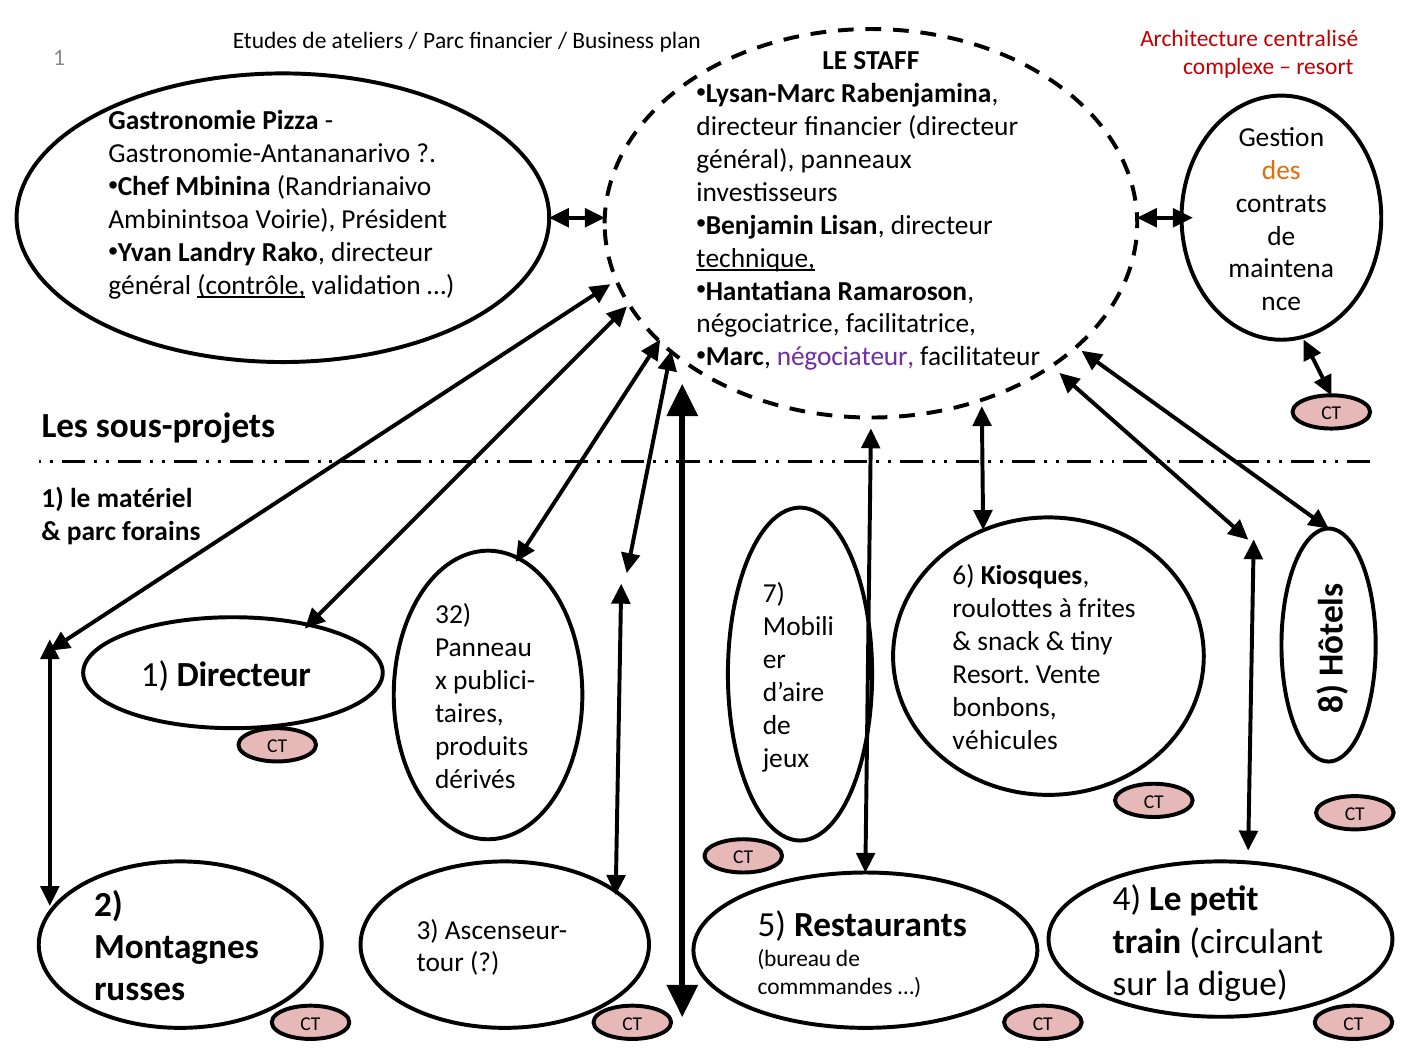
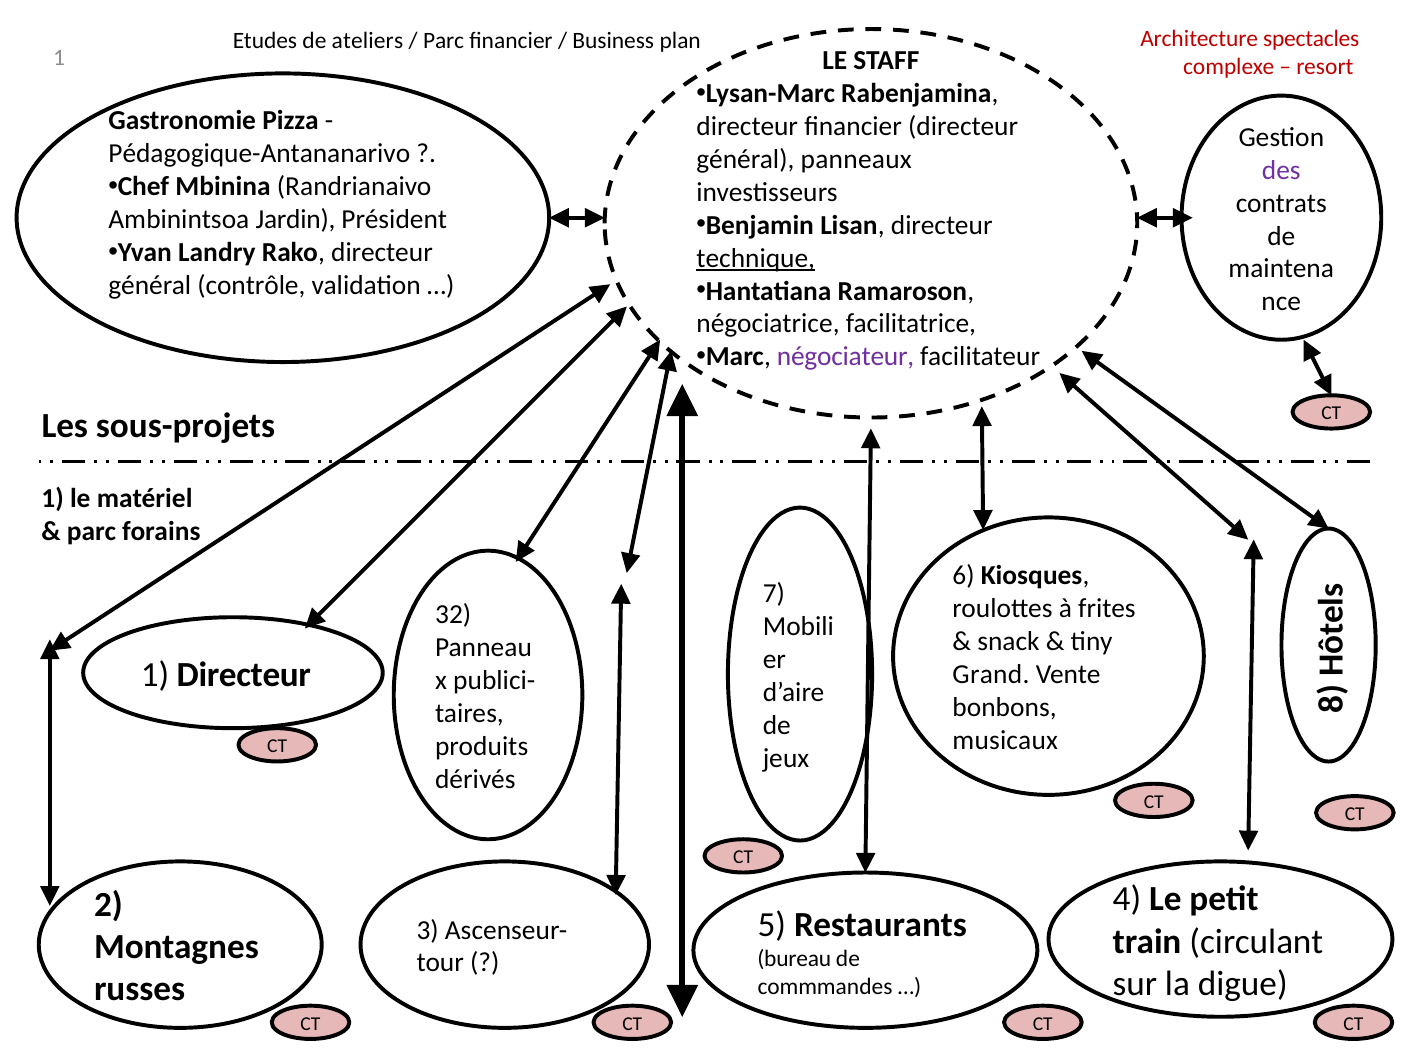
centralisé: centralisé -> spectacles (1311, 38)
Gastronomie-Antananarivo: Gastronomie-Antananarivo -> Pédagogique-Antananarivo (259, 154)
des colour: orange -> purple (1281, 170)
Voirie: Voirie -> Jardin (296, 220)
contrôle underline: present -> none (251, 285)
Resort: Resort -> Grand (991, 674)
véhicules: véhicules -> musicaux (1005, 740)
